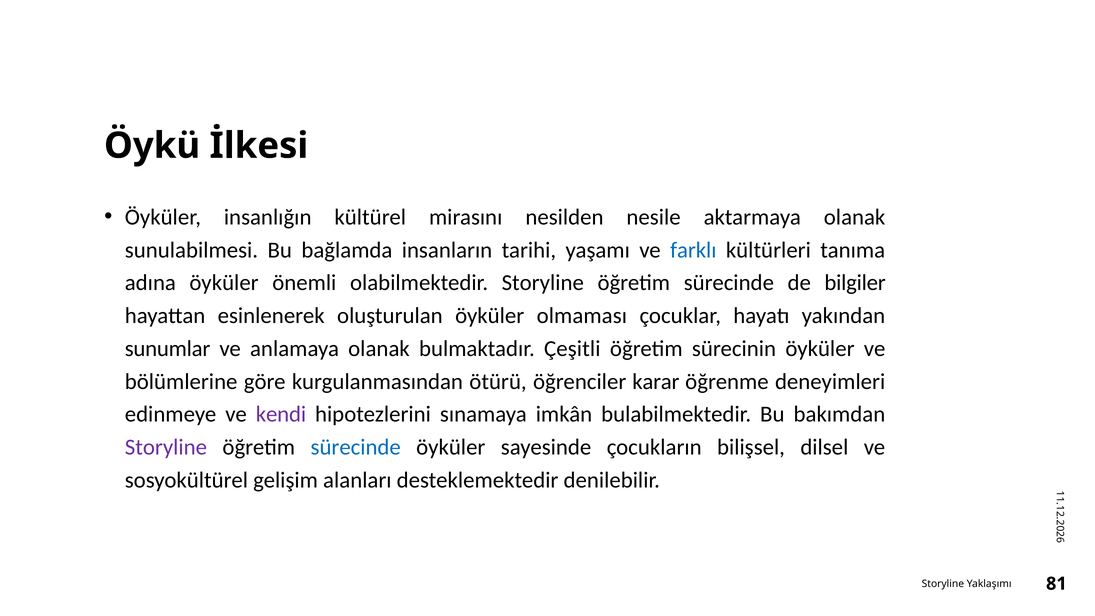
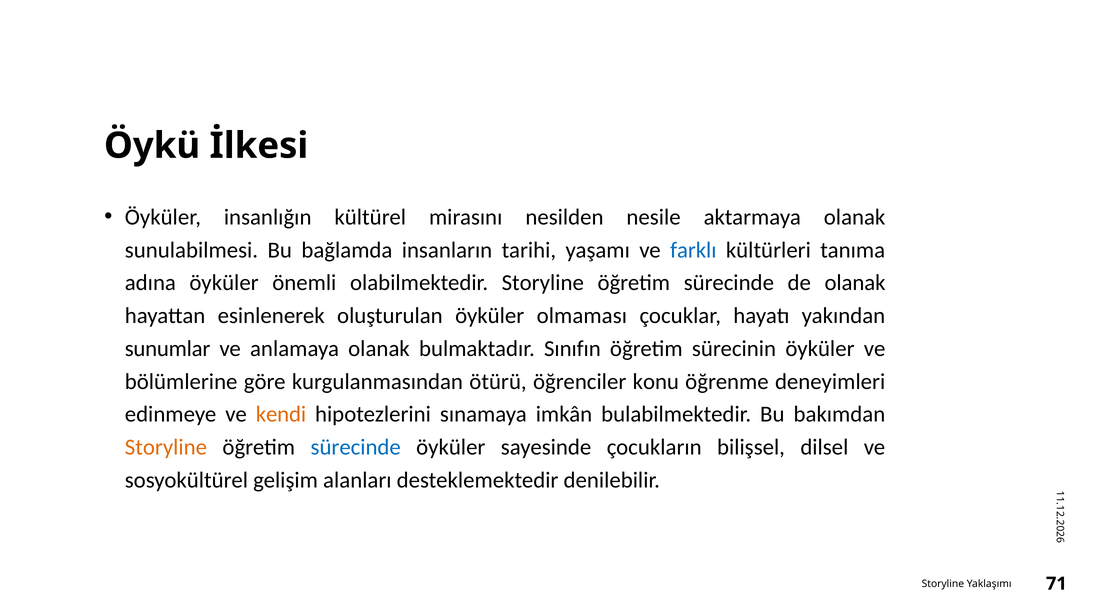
de bilgiler: bilgiler -> olanak (855, 283)
Çeşitli: Çeşitli -> Sınıfın (572, 349)
karar: karar -> konu (656, 381)
kendi colour: purple -> orange (281, 414)
Storyline colour: purple -> orange (166, 447)
81: 81 -> 71 (1056, 584)
